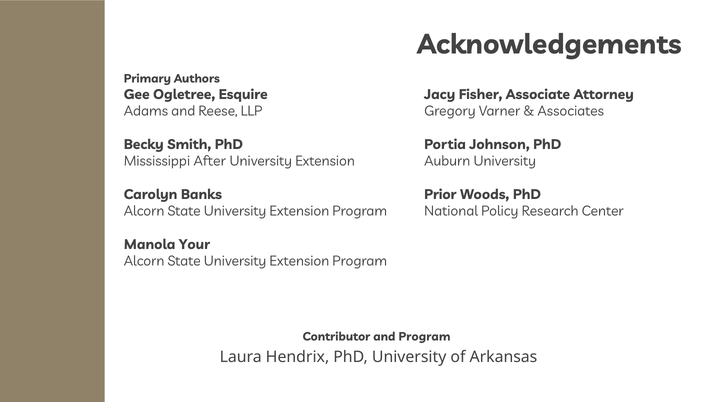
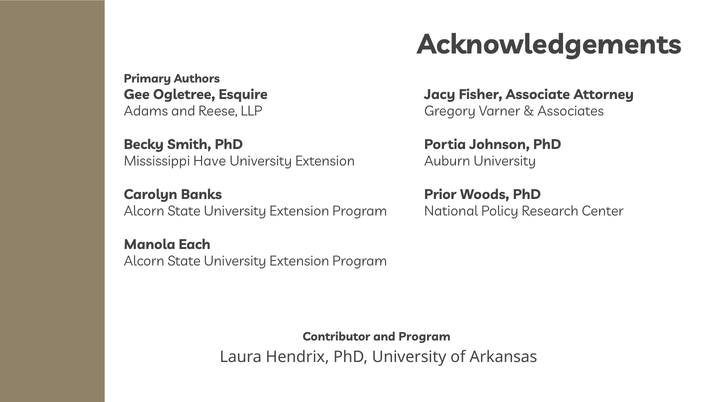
After: After -> Have (210, 161)
Your: Your -> Each (195, 245)
